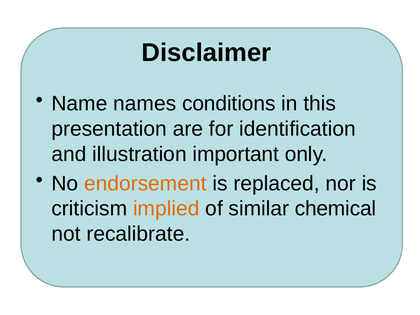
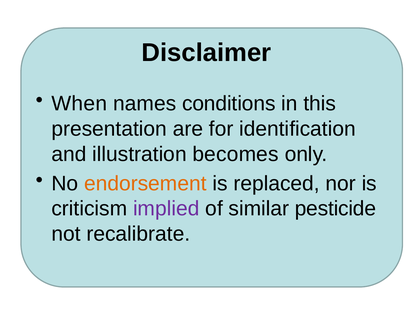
Name: Name -> When (79, 104)
important: important -> becomes (236, 154)
implied colour: orange -> purple (166, 209)
chemical: chemical -> pesticide (335, 209)
